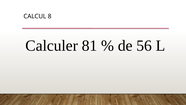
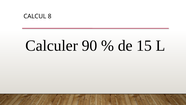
81: 81 -> 90 (89, 46)
56: 56 -> 15 (144, 46)
